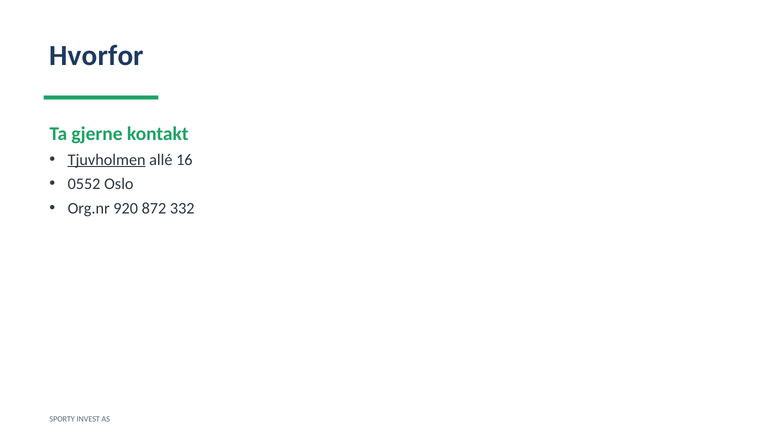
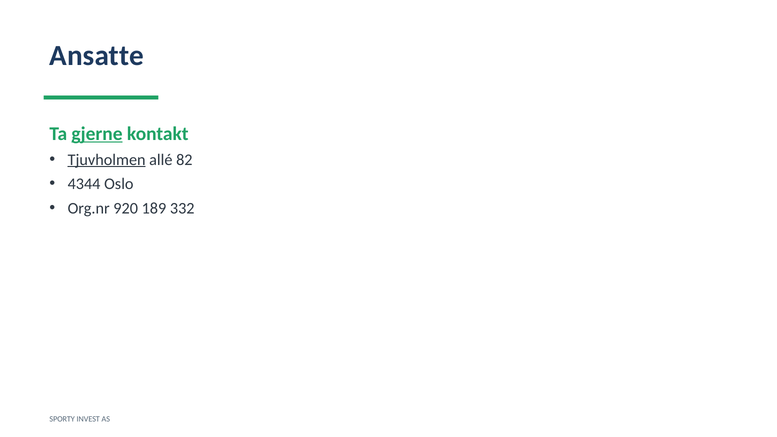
Hvorfor: Hvorfor -> Ansatte (97, 55)
gjerne underline: none -> present (97, 134)
16: 16 -> 82 (184, 160)
0552: 0552 -> 4344 (84, 184)
872: 872 -> 189 (154, 208)
